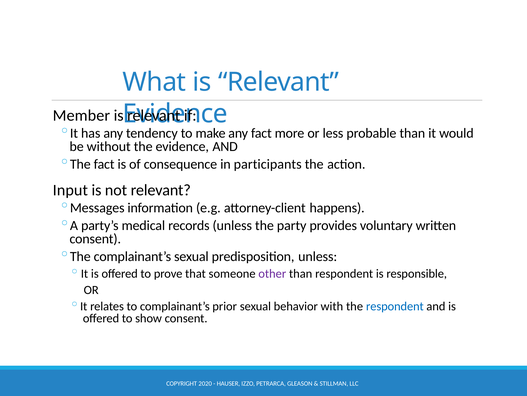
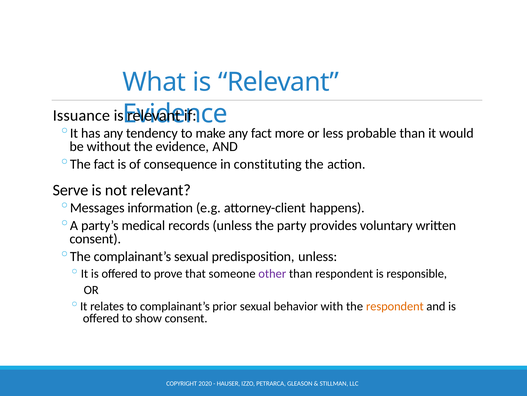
Member: Member -> Issuance (81, 115)
participants: participants -> constituting (268, 164)
Input: Input -> Serve (70, 190)
respondent colour: blue -> orange (395, 306)
